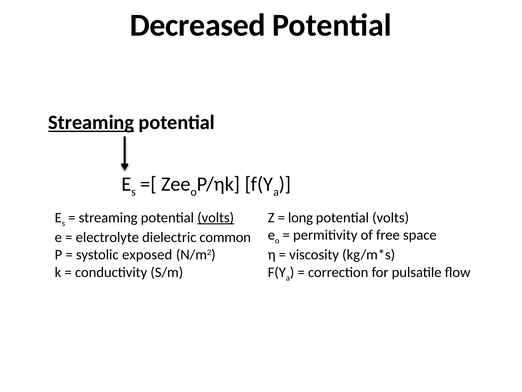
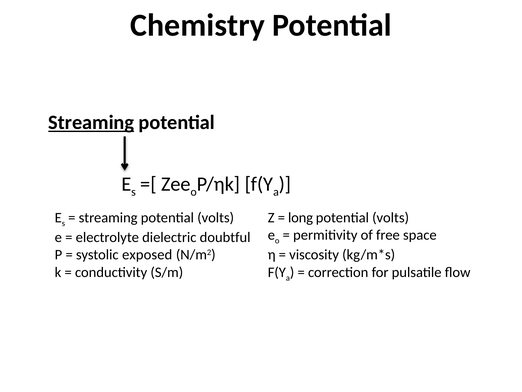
Decreased: Decreased -> Chemistry (198, 25)
volts underline: present -> none (216, 217)
common: common -> doubtful (225, 237)
